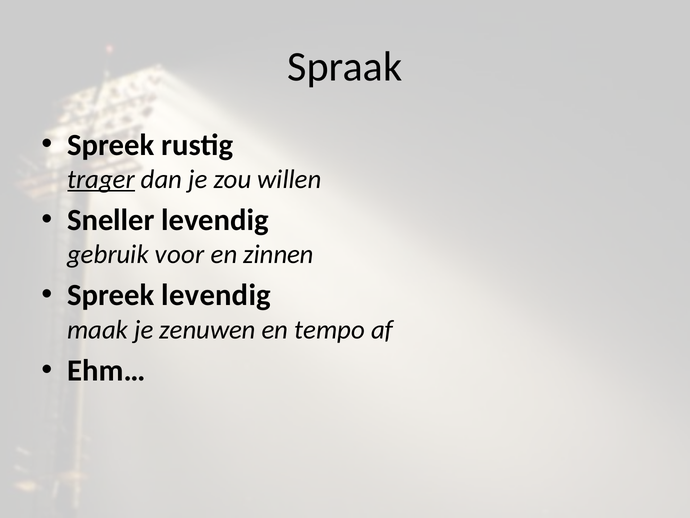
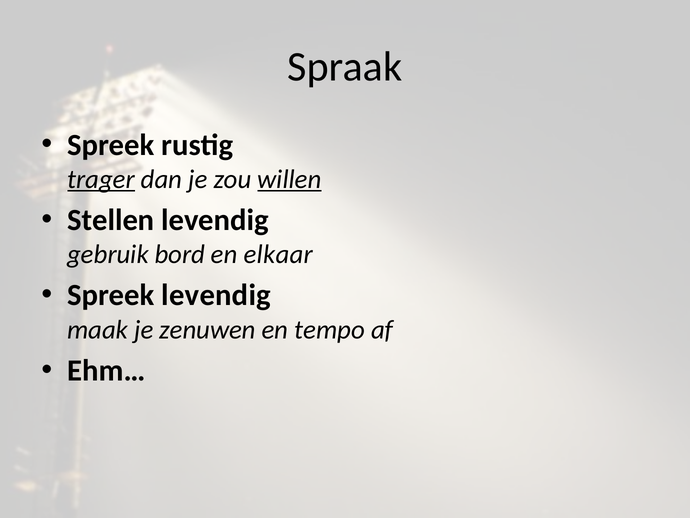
willen underline: none -> present (289, 179)
Sneller: Sneller -> Stellen (111, 220)
voor: voor -> bord (180, 254)
zinnen: zinnen -> elkaar (278, 254)
